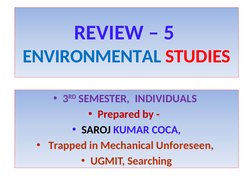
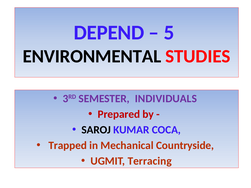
REVIEW: REVIEW -> DEPEND (109, 33)
ENVIRONMENTAL colour: blue -> black (92, 56)
Unforeseen: Unforeseen -> Countryside (185, 146)
Searching: Searching -> Terracing (150, 161)
